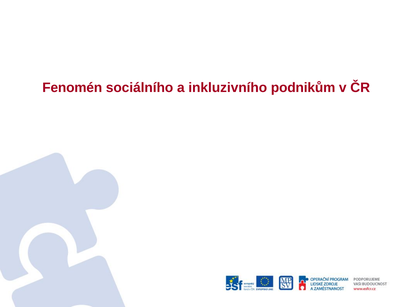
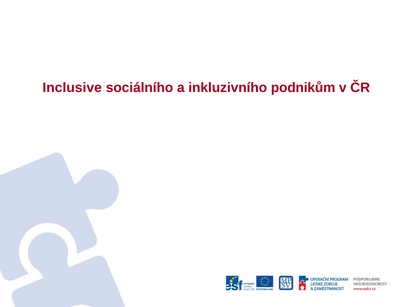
Fenomén: Fenomén -> Inclusive (72, 88)
